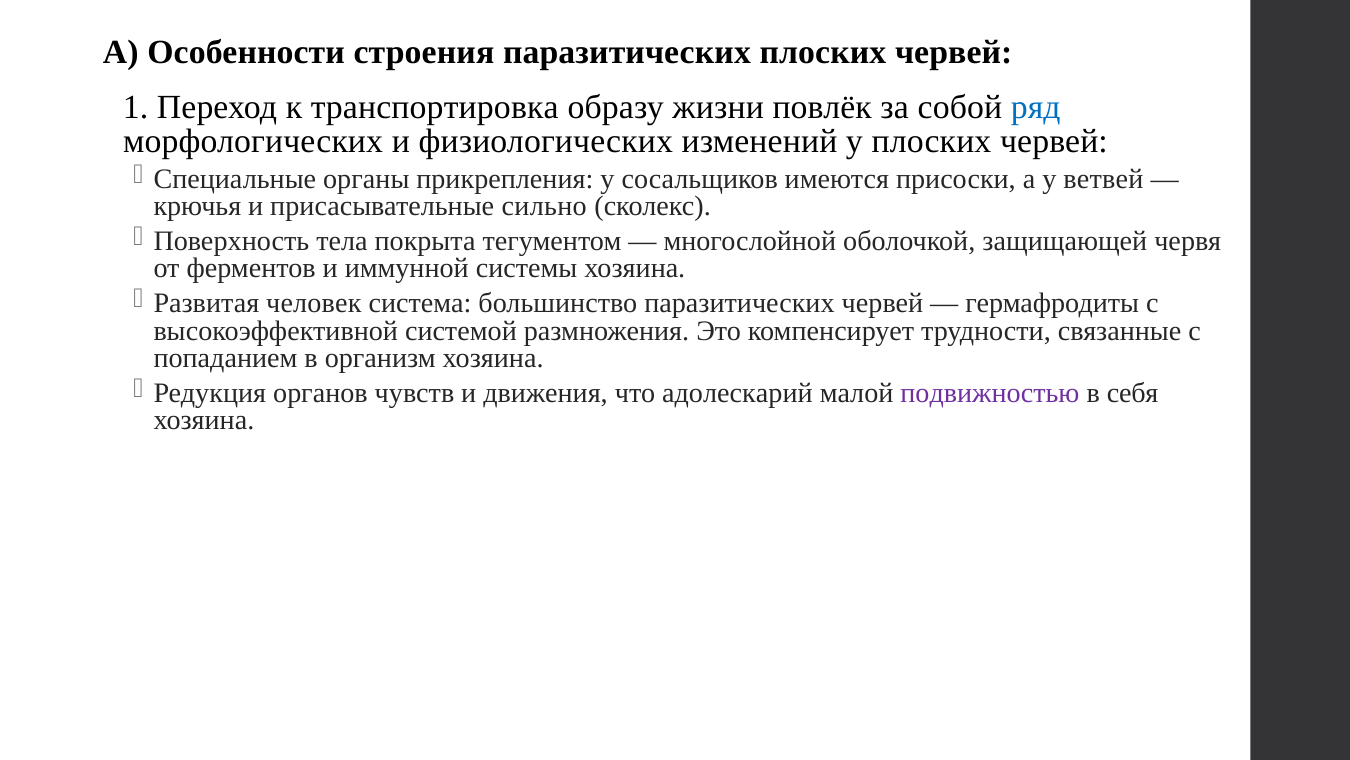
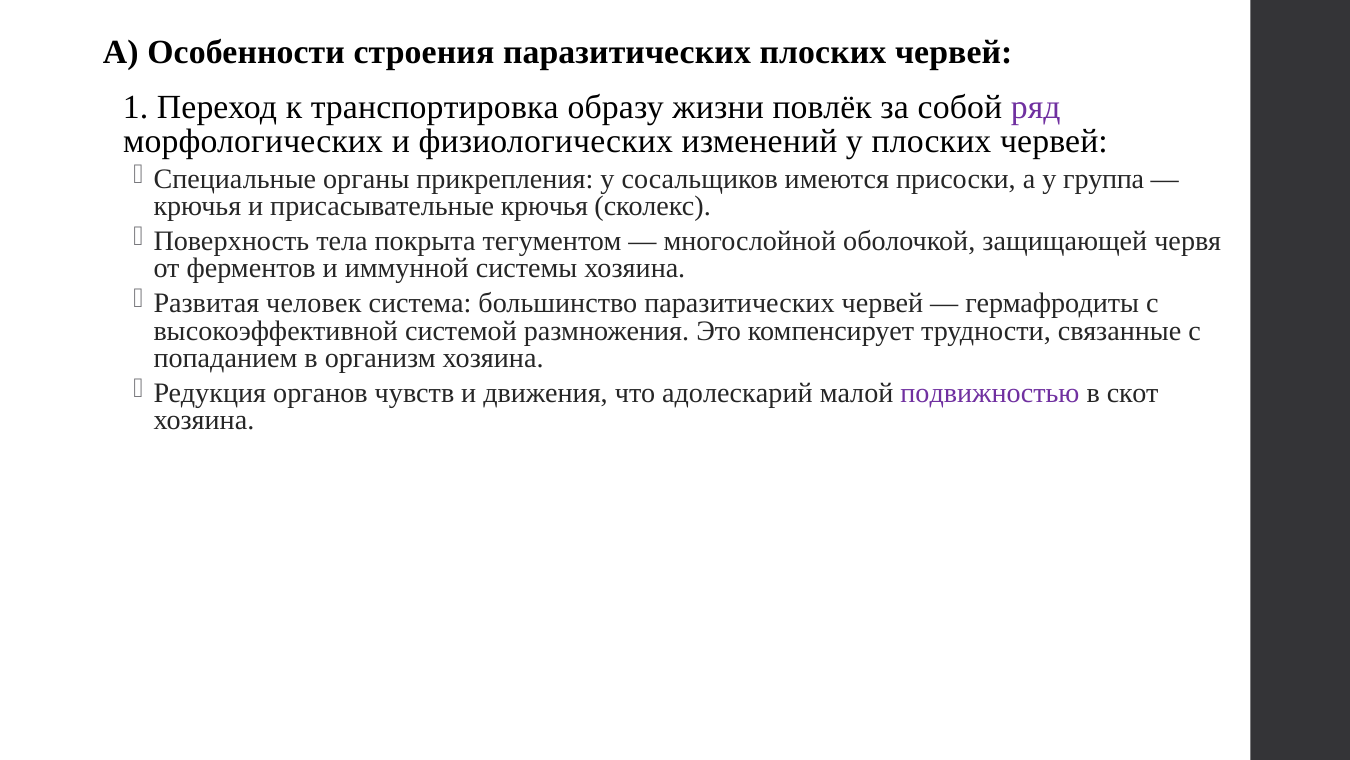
ряд colour: blue -> purple (1036, 107)
ветвей: ветвей -> группа (1104, 179)
присасывательные сильно: сильно -> крючья (544, 206)
себя: себя -> скот (1133, 393)
